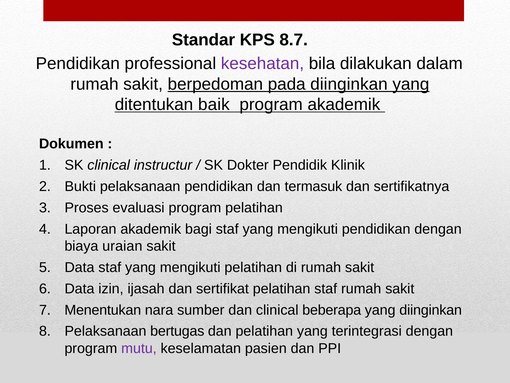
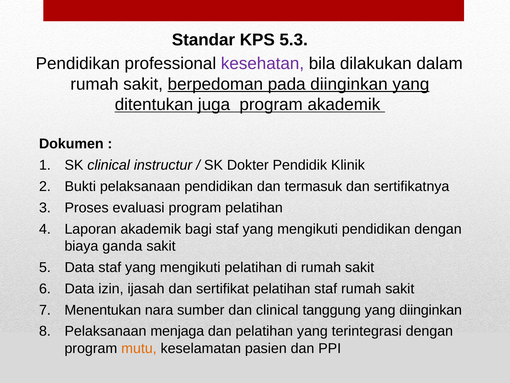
8.7: 8.7 -> 5.3 (294, 40)
baik: baik -> juga (214, 104)
uraian: uraian -> ganda (122, 246)
beberapa: beberapa -> tanggung (332, 310)
bertugas: bertugas -> menjaga (177, 331)
mutu colour: purple -> orange (139, 348)
